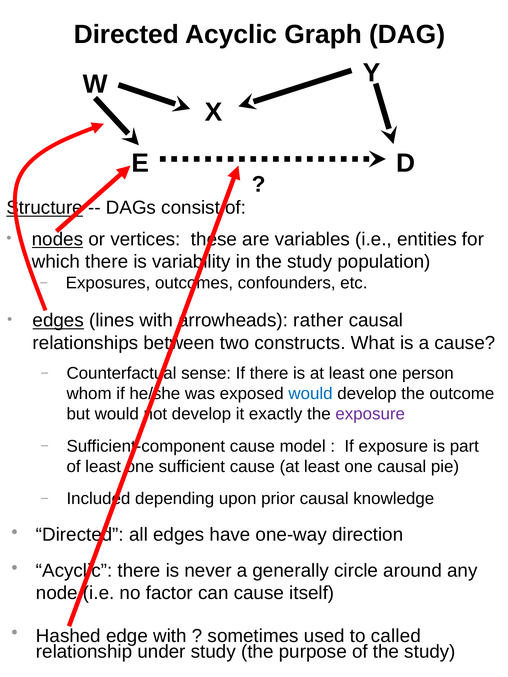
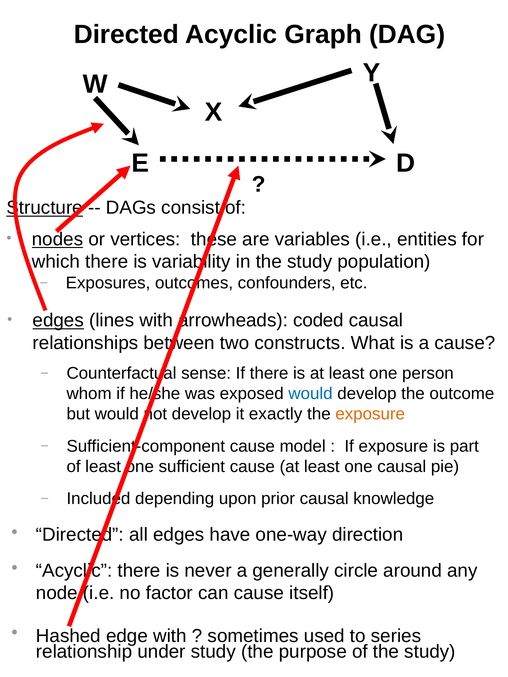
rather: rather -> coded (318, 321)
exposure colour: purple -> orange (370, 414)
called: called -> series (396, 636)
